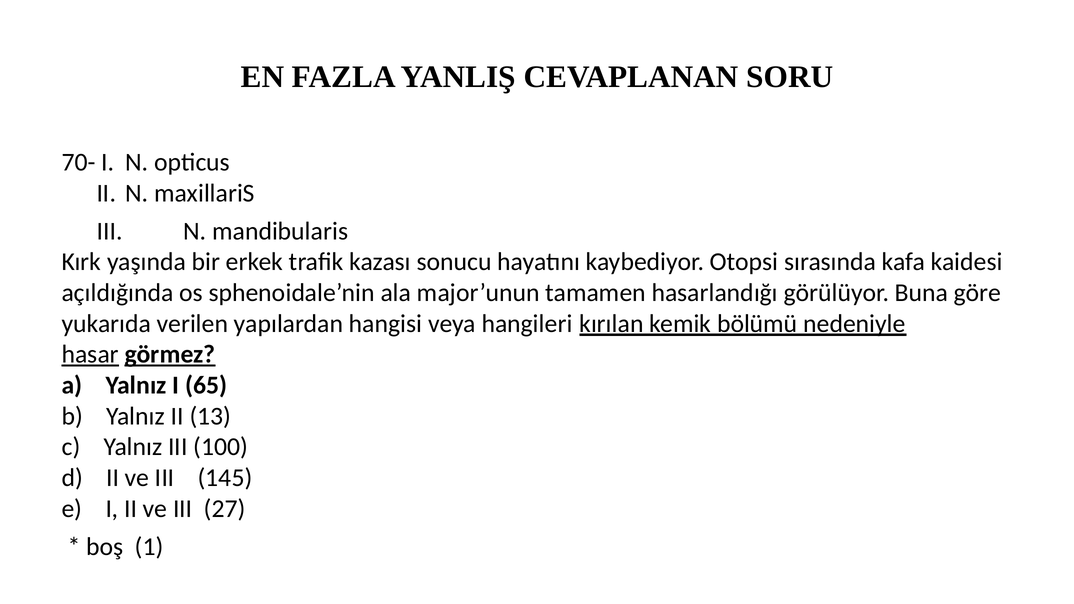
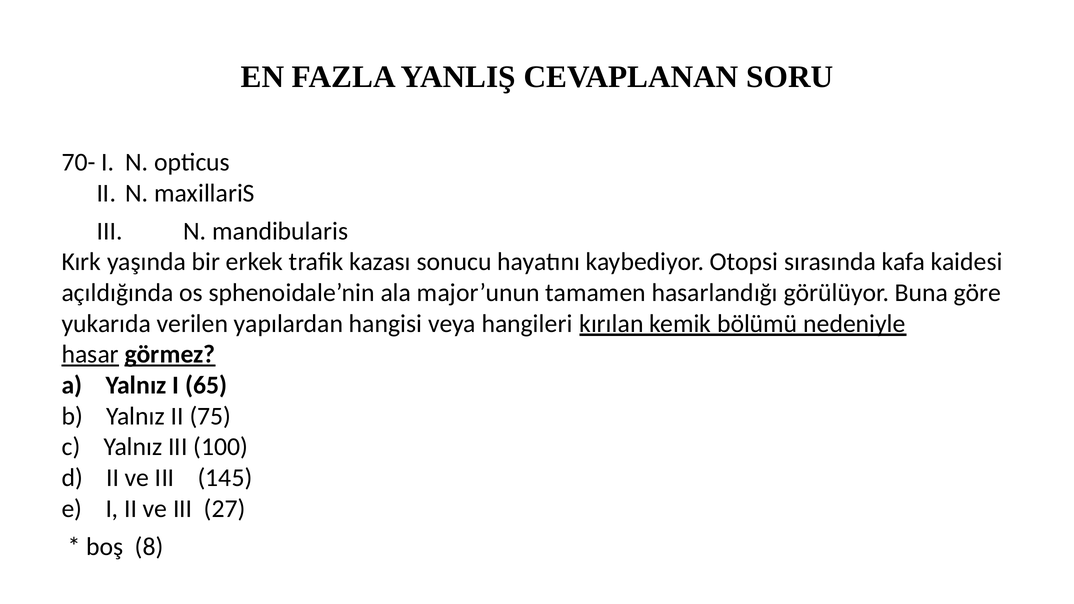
13: 13 -> 75 (210, 416)
1: 1 -> 8 (149, 547)
